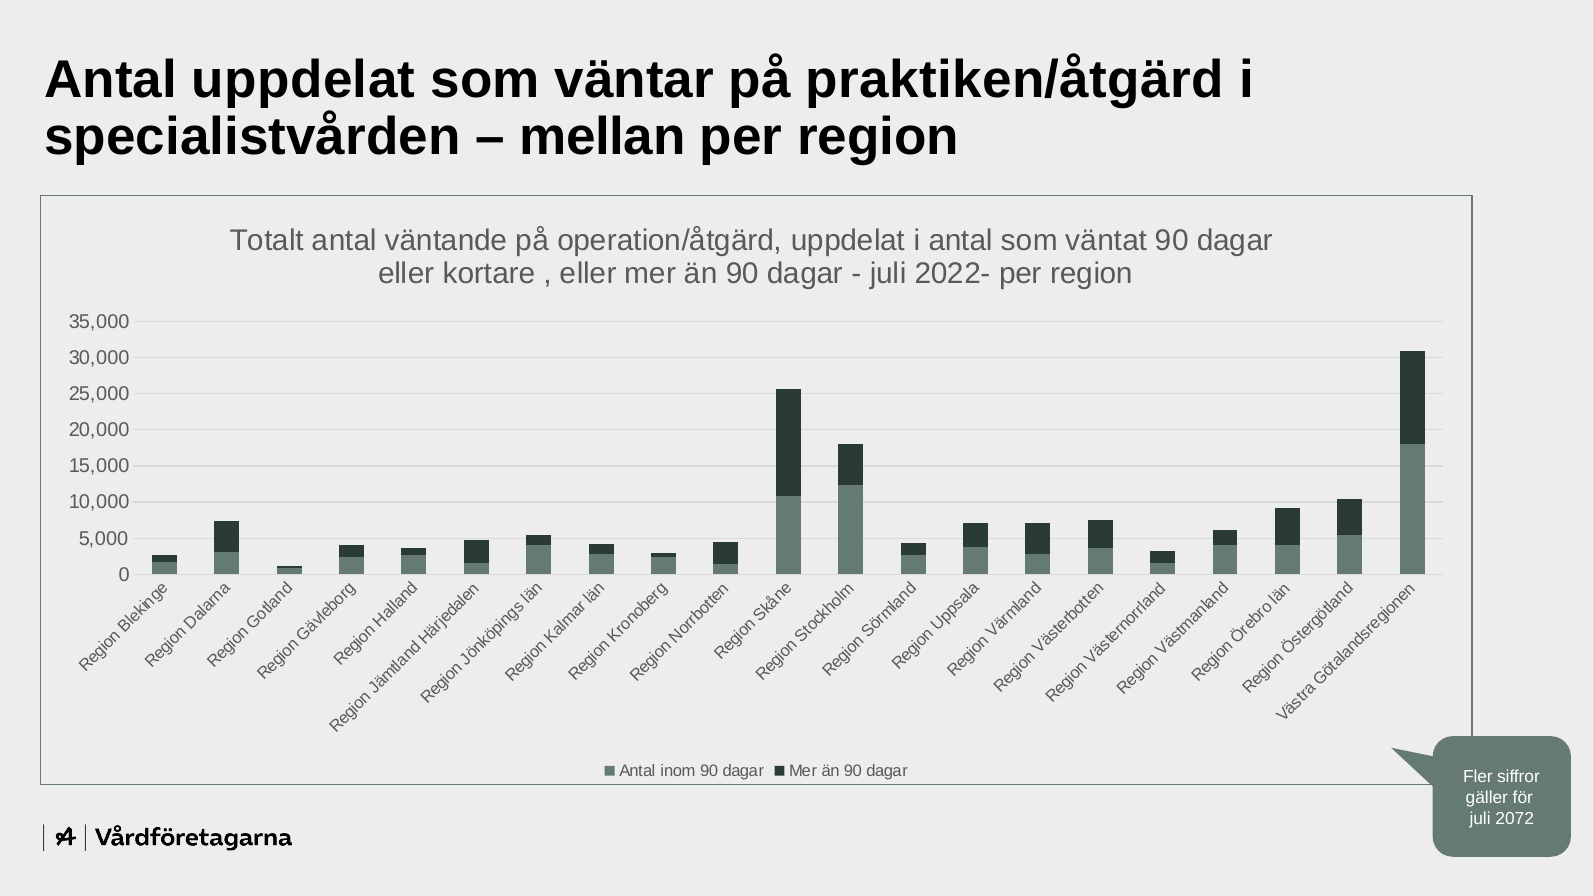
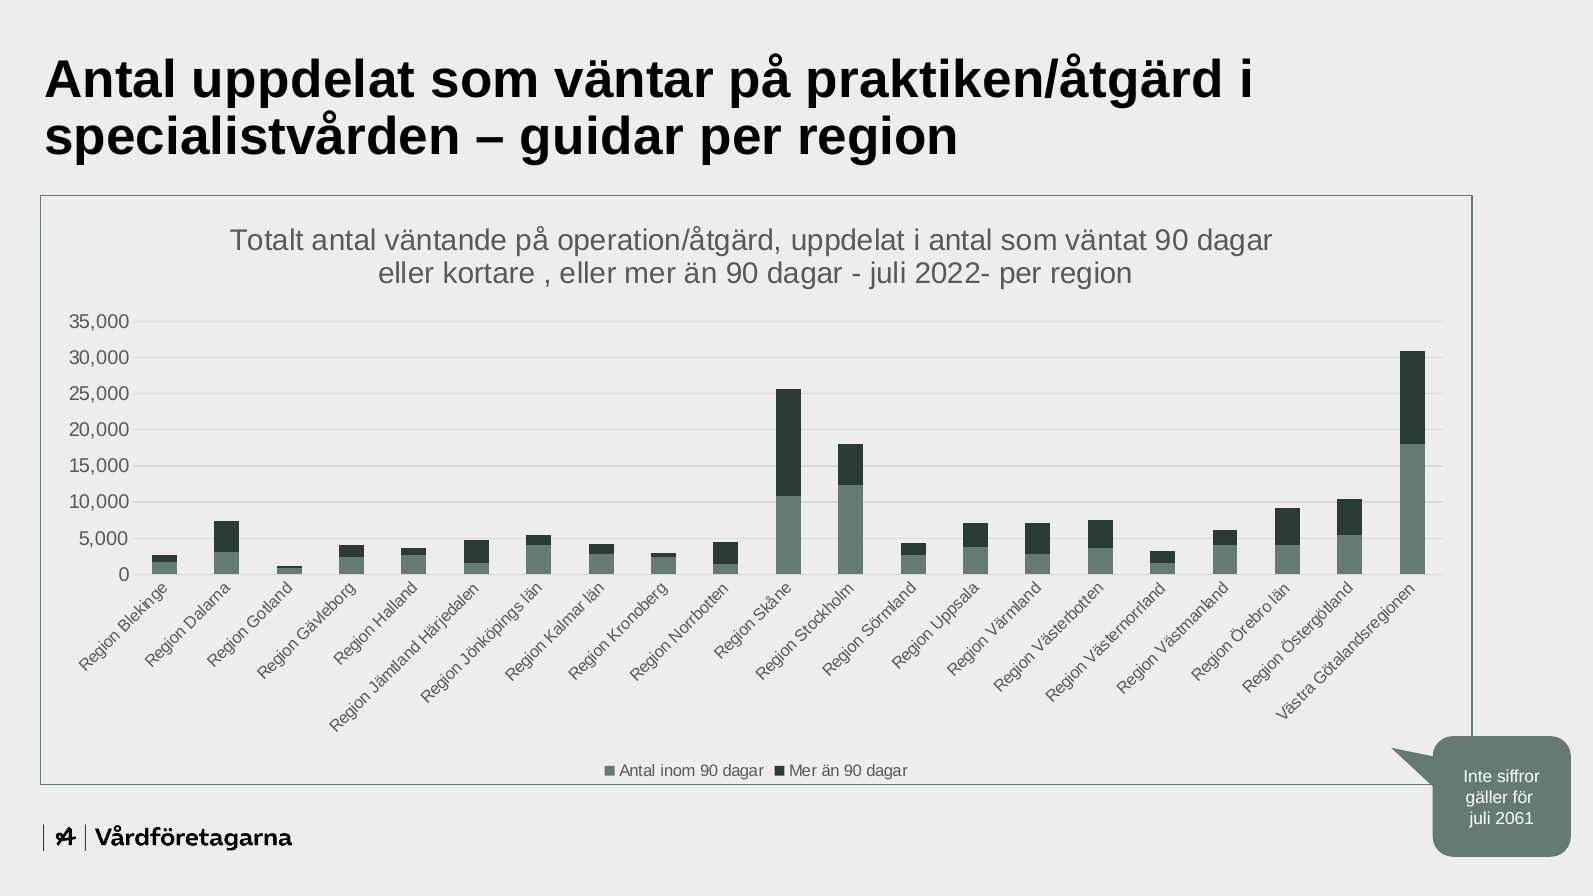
mellan: mellan -> guidar (602, 137)
Fler: Fler -> Inte (1478, 777)
2072: 2072 -> 2061 (1515, 819)
